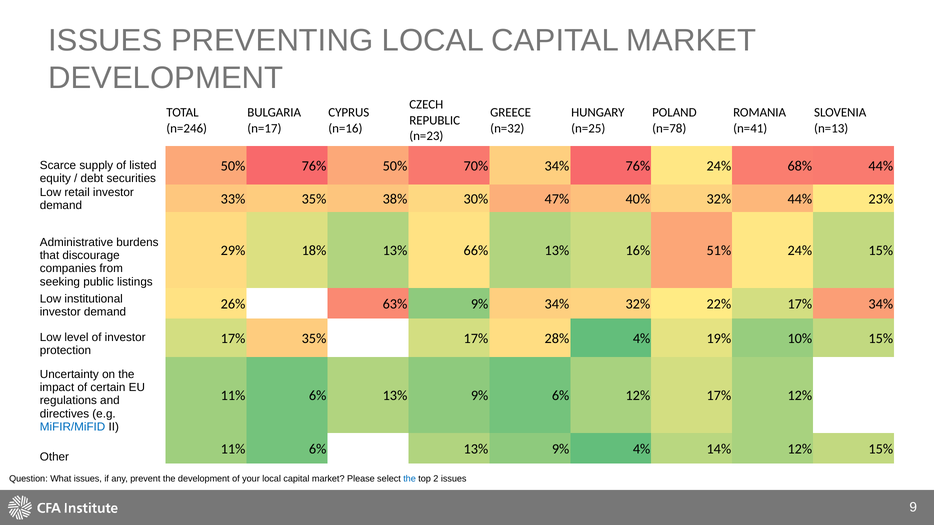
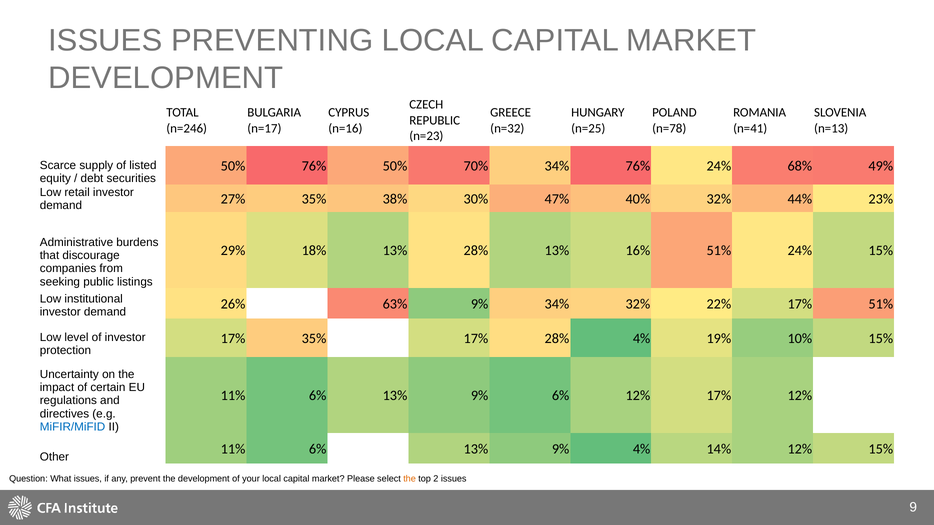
68% 44%: 44% -> 49% (881, 166)
33%: 33% -> 27% (233, 199)
13% 66%: 66% -> 28% (476, 251)
17% 34%: 34% -> 51% (881, 304)
the colour: blue -> orange (410, 479)
